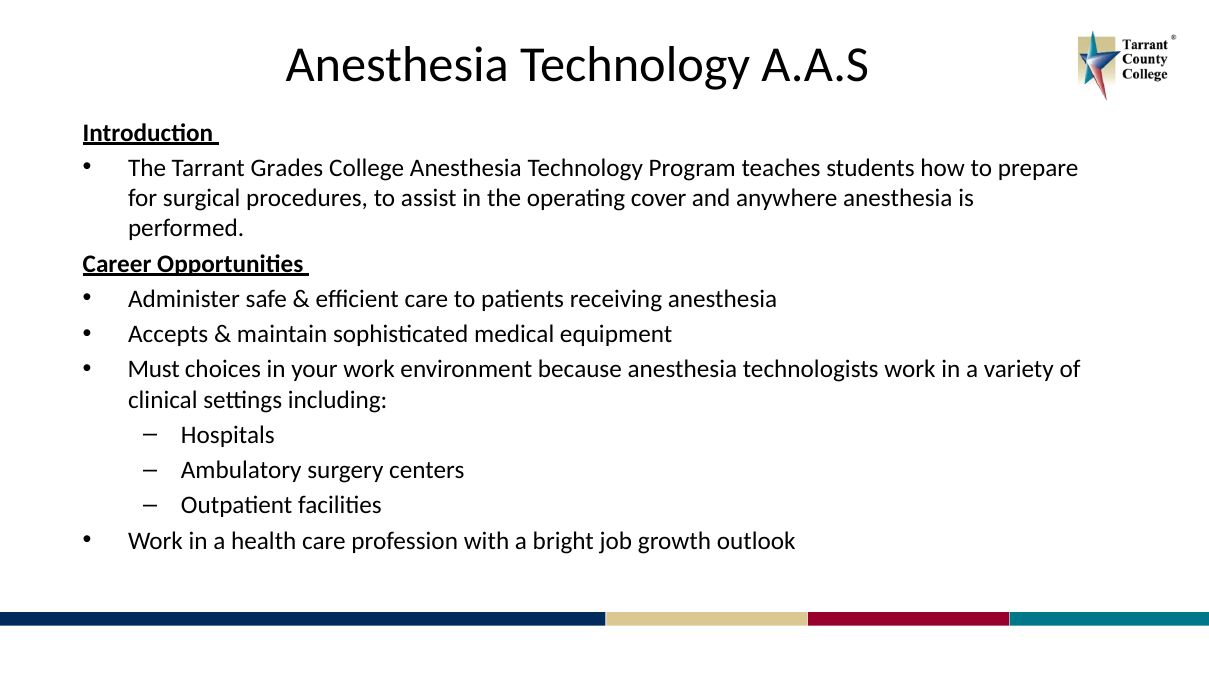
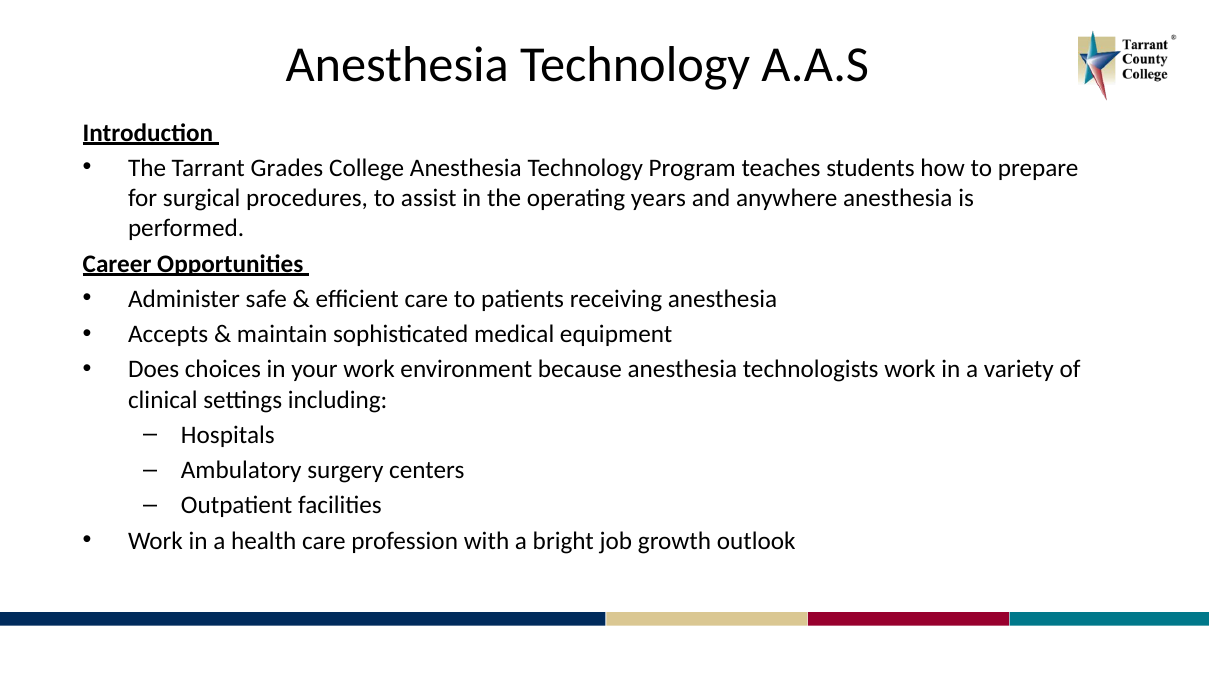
cover: cover -> years (658, 198)
Must: Must -> Does (154, 370)
